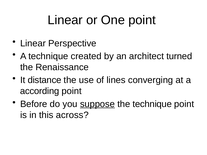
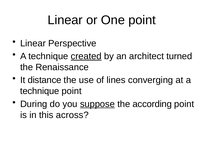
created underline: none -> present (86, 56)
according: according -> technique (40, 91)
Before: Before -> During (34, 104)
the technique: technique -> according (152, 104)
